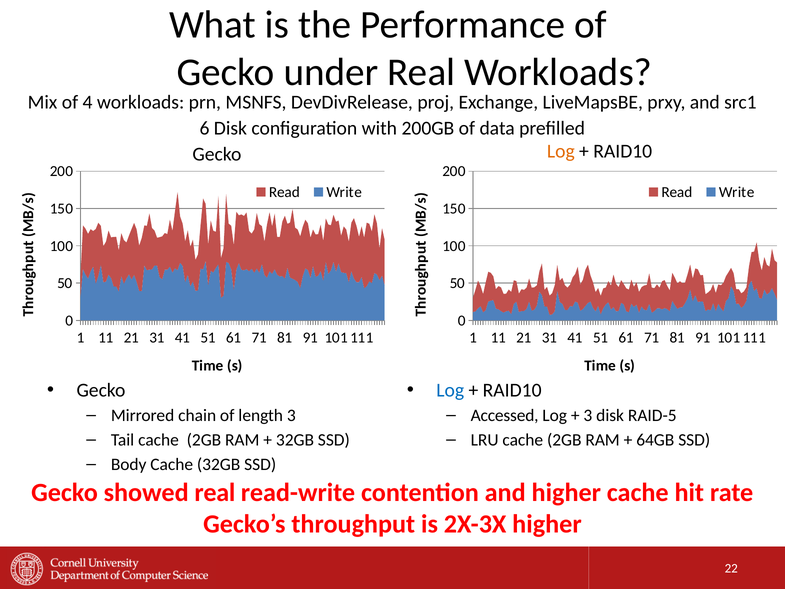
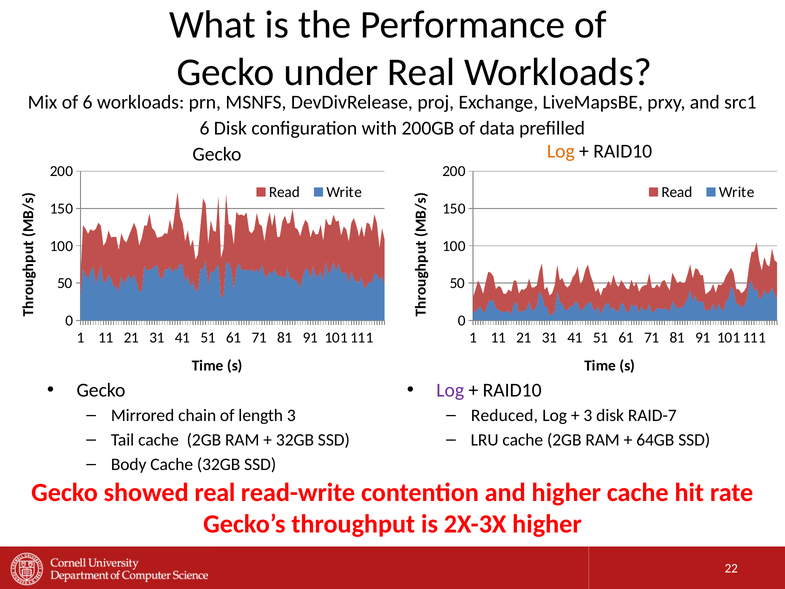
of 4: 4 -> 6 (88, 102)
Log colour: blue -> purple (450, 390)
Accessed: Accessed -> Reduced (504, 416)
RAID-5: RAID-5 -> RAID-7 (652, 416)
